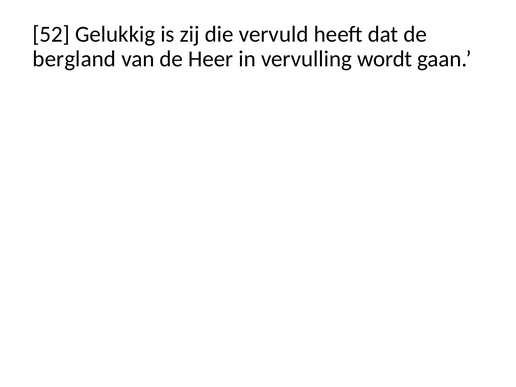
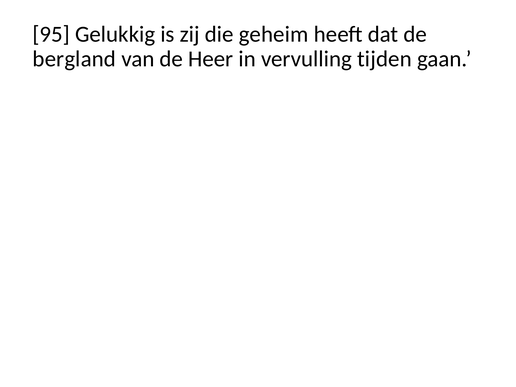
52: 52 -> 95 (51, 34)
vervuld: vervuld -> geheim (274, 34)
wordt: wordt -> tijden (384, 59)
